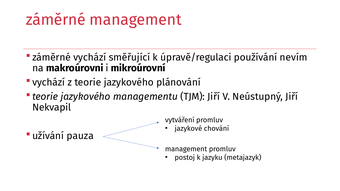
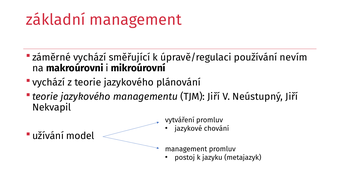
záměrné: záměrné -> základní (56, 20)
pauza: pauza -> model (80, 136)
